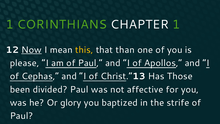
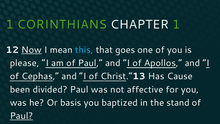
this colour: yellow -> light blue (84, 50)
than: than -> goes (125, 50)
Those: Those -> Cause (180, 76)
glory: glory -> basis (71, 102)
strife: strife -> stand (178, 102)
Paul underline: none -> present (21, 116)
